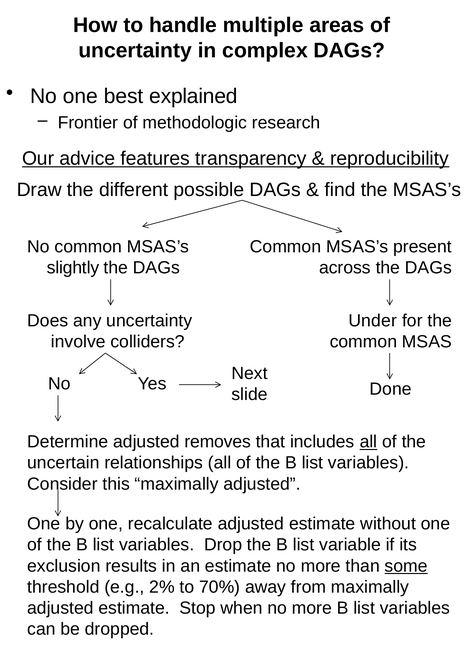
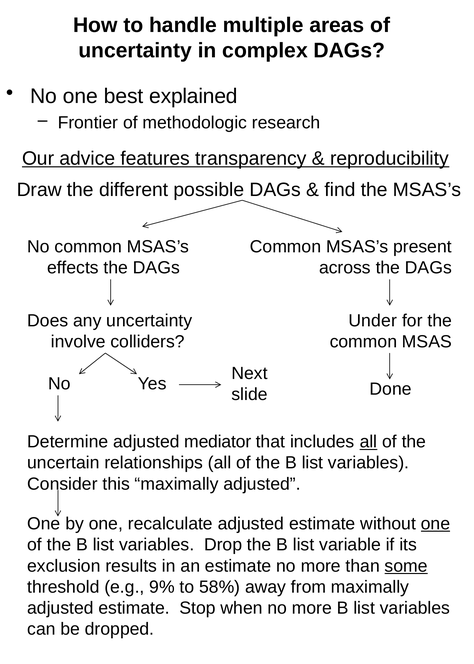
slightly: slightly -> effects (73, 268)
removes: removes -> mediator (218, 441)
one underline: none -> present (436, 523)
2%: 2% -> 9% (162, 587)
70%: 70% -> 58% (220, 587)
